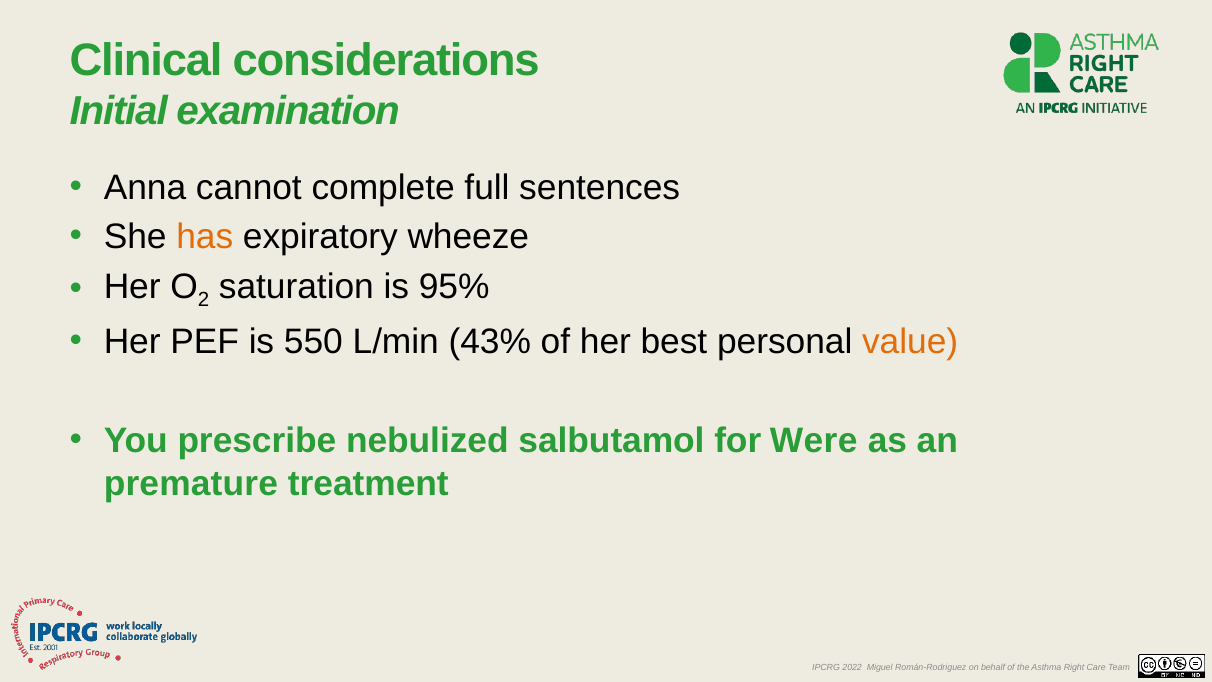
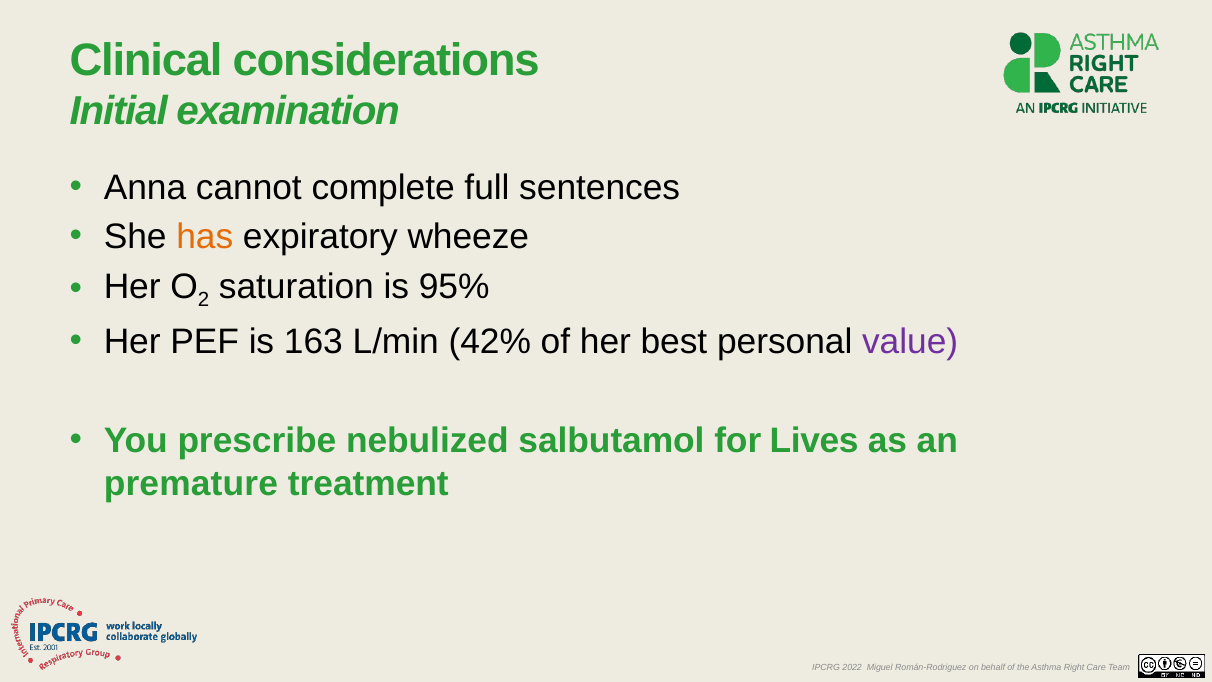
550: 550 -> 163 (313, 342)
43%: 43% -> 42% (490, 342)
value colour: orange -> purple (910, 342)
Were: Were -> Lives (814, 441)
